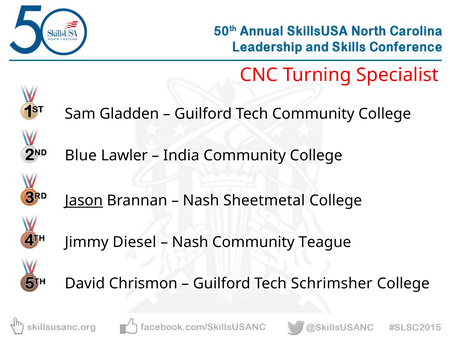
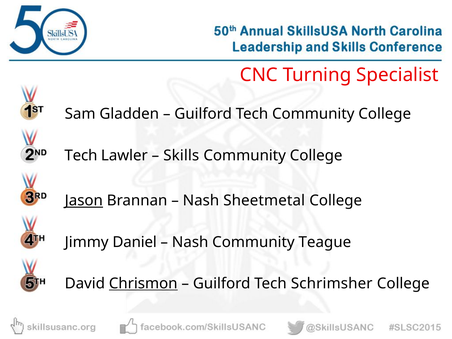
Blue: Blue -> Tech (81, 155)
India: India -> Skills (181, 155)
Diesel: Diesel -> Daniel (135, 242)
Chrismon underline: none -> present (143, 284)
